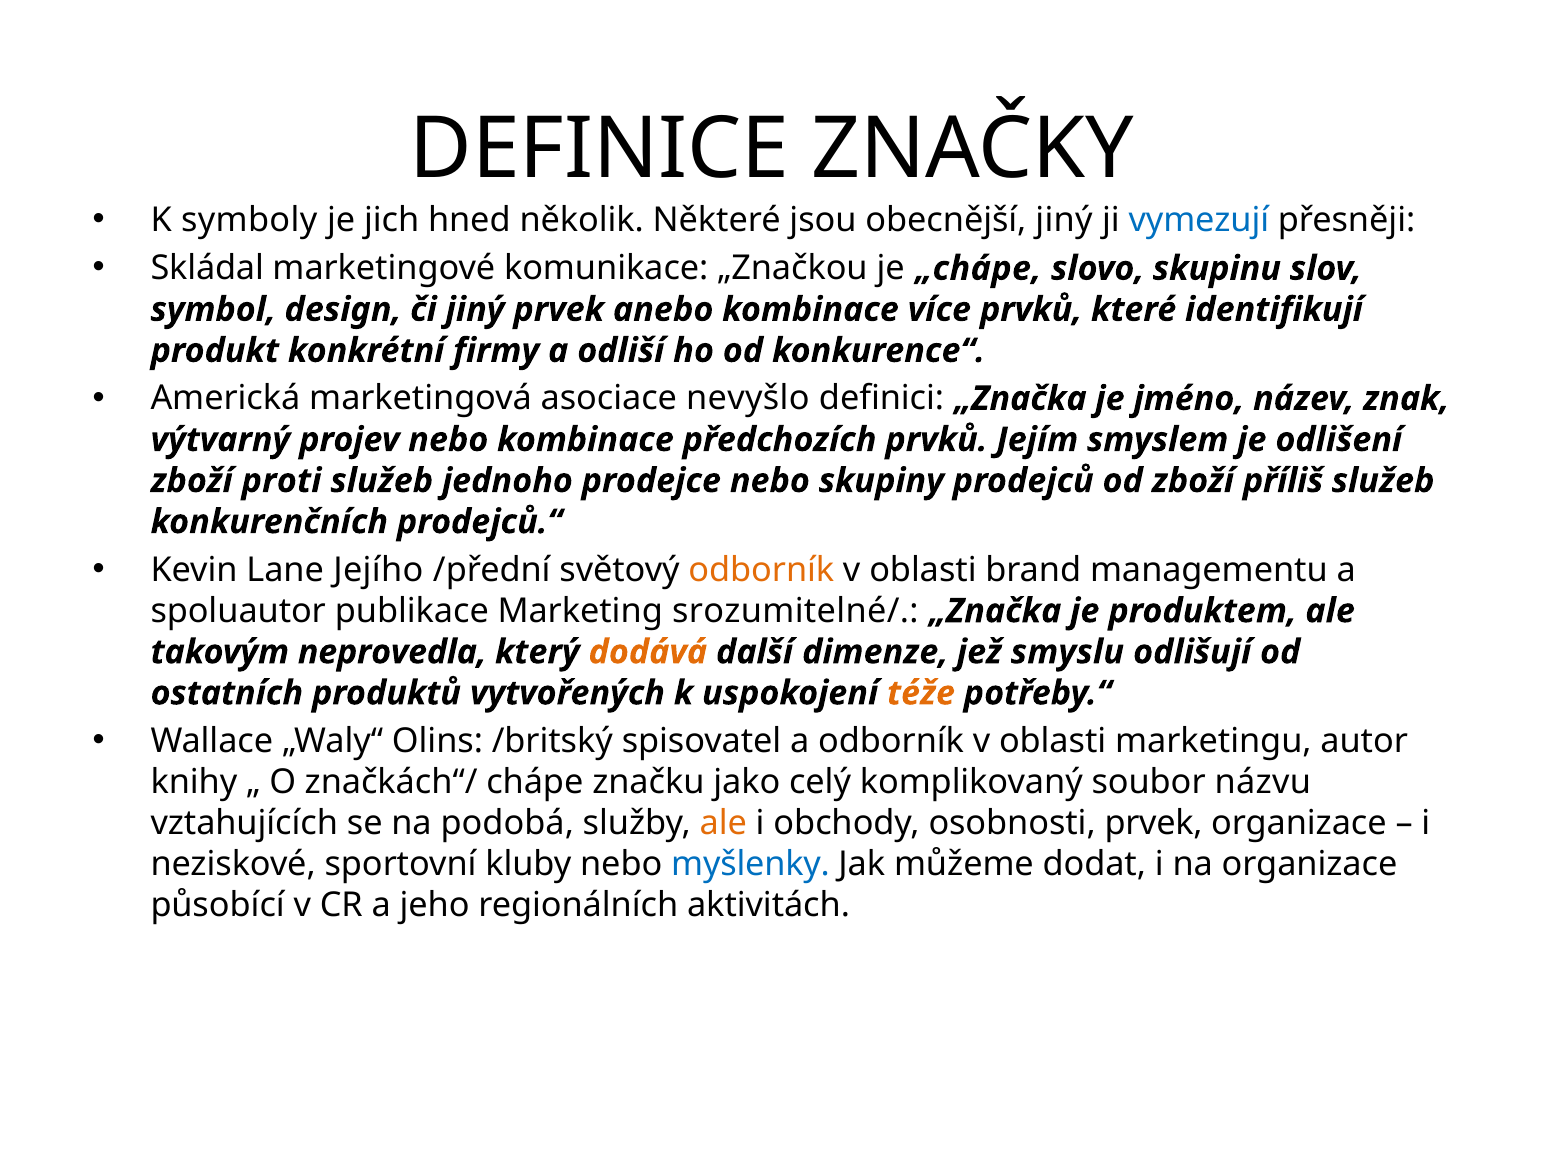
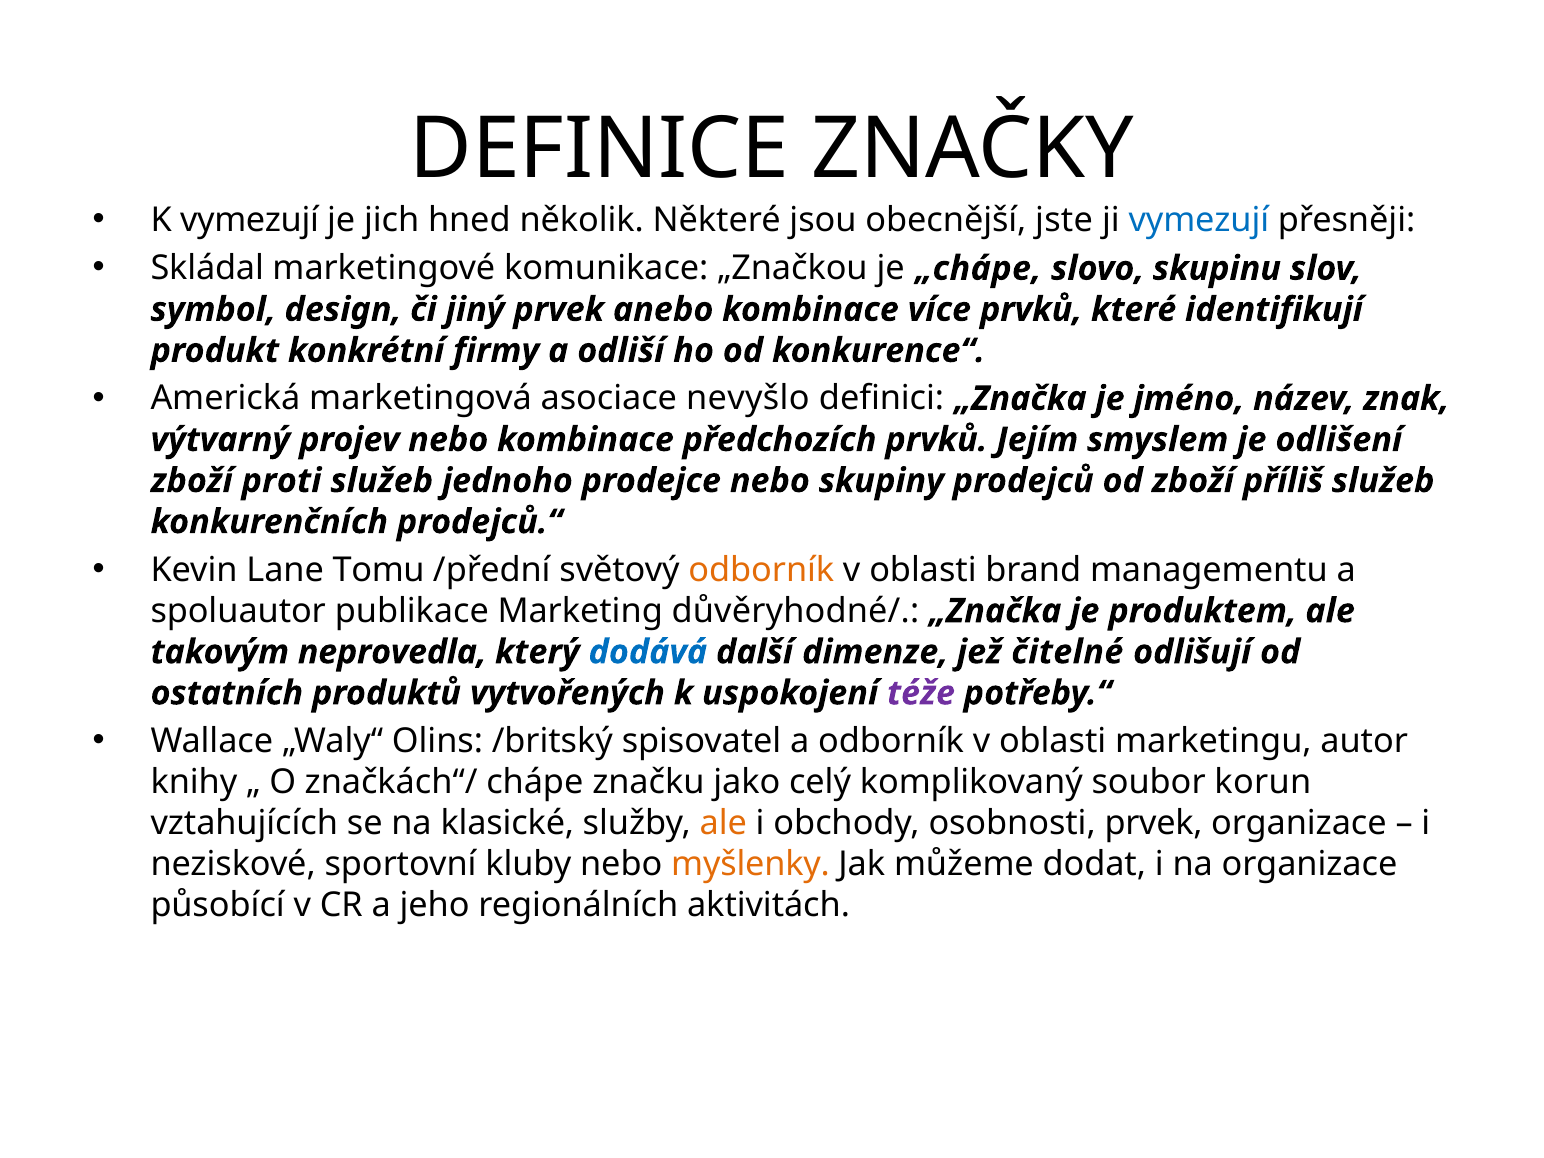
K symboly: symboly -> vymezují (249, 221)
obecnější jiný: jiný -> jste (1064, 221)
Jejího: Jejího -> Tomu (379, 570)
srozumitelné/: srozumitelné/ -> důvěryhodné/ (795, 611)
dodává colour: orange -> blue (648, 652)
smyslu: smyslu -> čitelné (1067, 652)
téže colour: orange -> purple (921, 693)
názvu: názvu -> korun (1263, 782)
podobá: podobá -> klasické (507, 823)
myšlenky colour: blue -> orange (751, 864)
